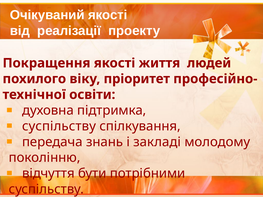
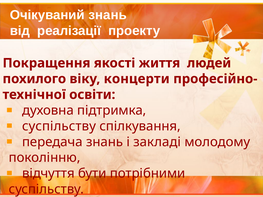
Очікуваний якості: якості -> знань (108, 15)
пріоритет: пріоритет -> концерти (137, 79)
